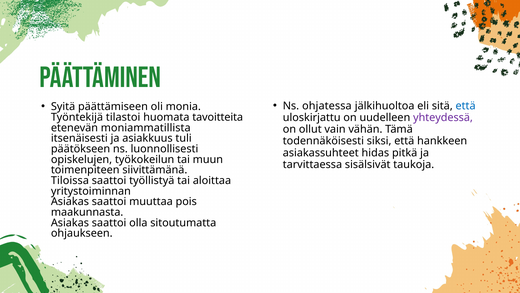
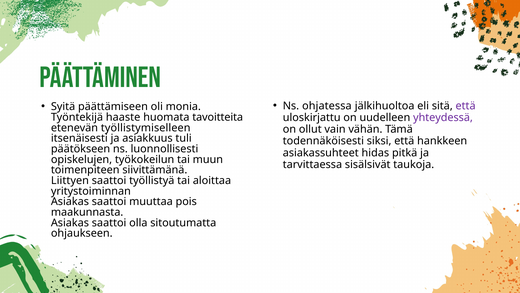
että colour: blue -> purple (466, 106)
tilastoi: tilastoi -> haaste (123, 117)
moniammatillista: moniammatillista -> työllistymiselleen (146, 128)
Tiloissa: Tiloissa -> Liittyen (70, 180)
